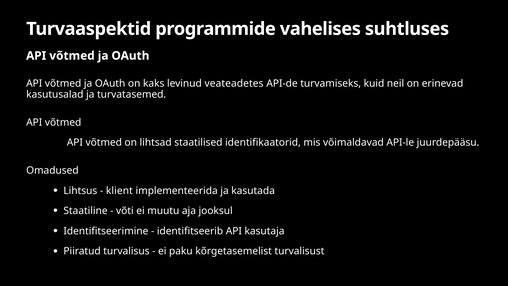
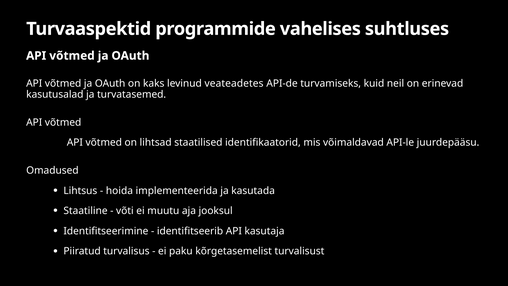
klient: klient -> hoida (119, 191)
